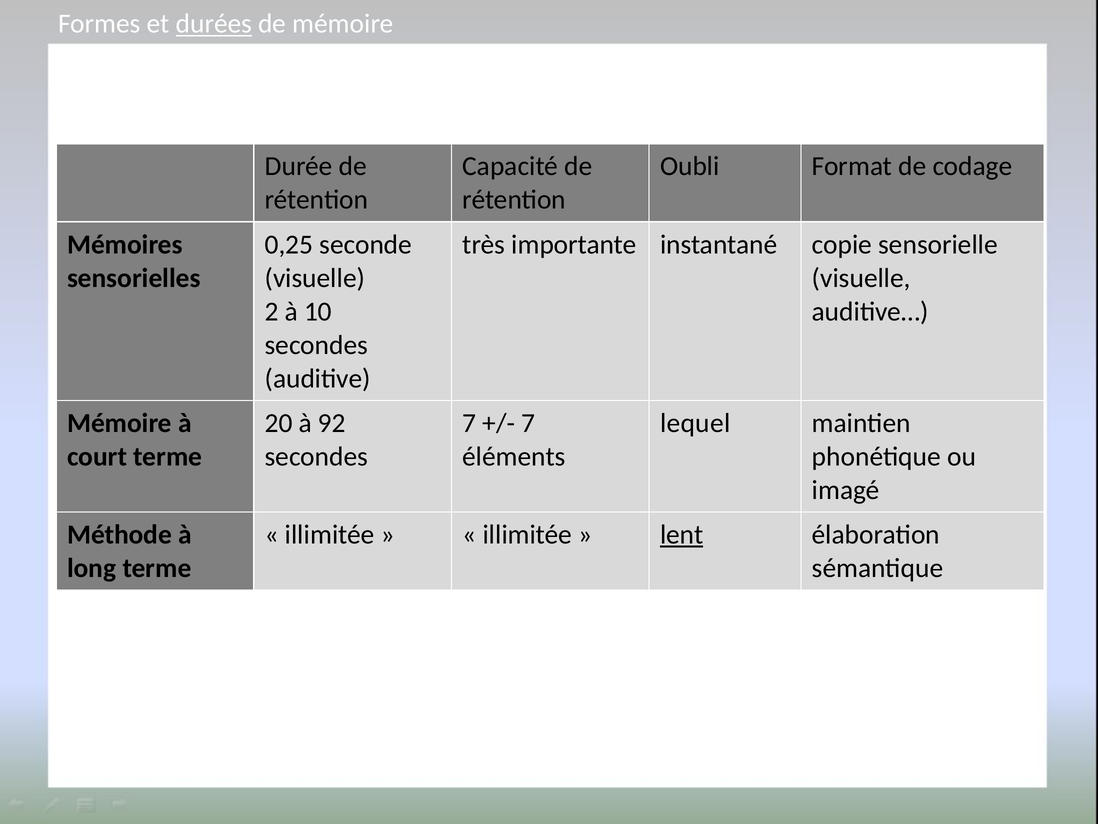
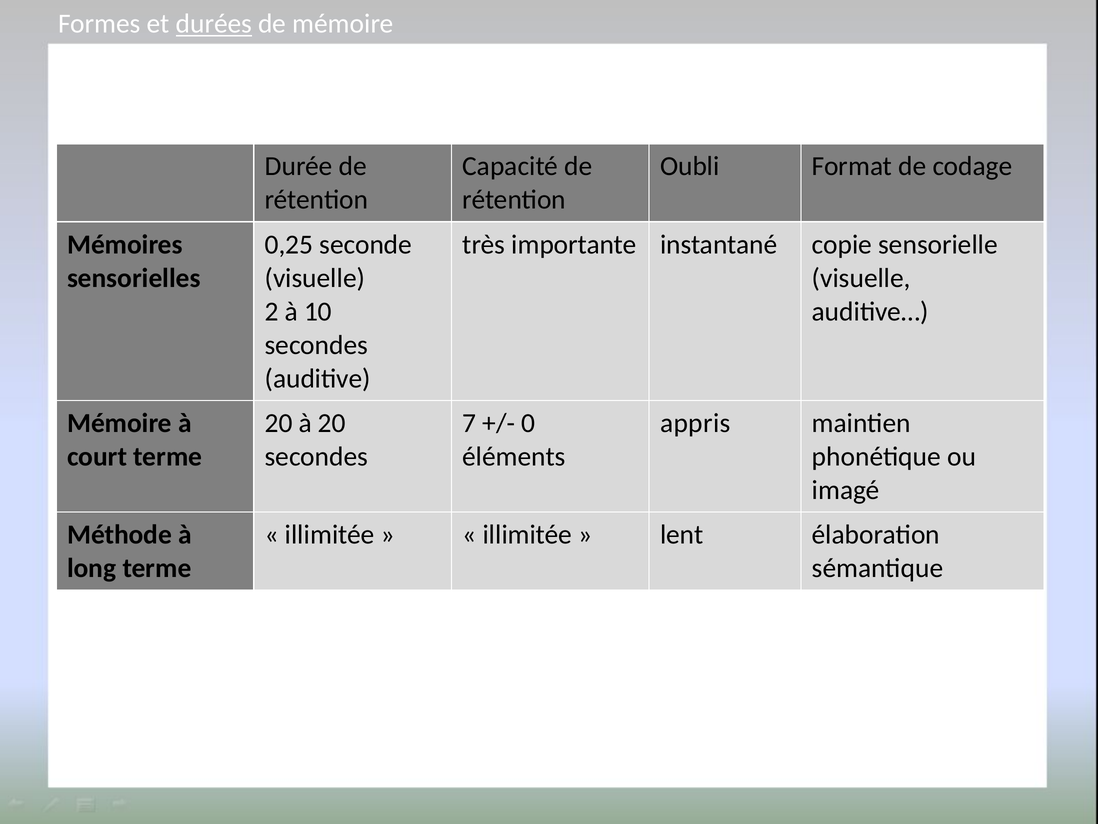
à 92: 92 -> 20 (332, 423)
7: 7 -> 0 (528, 423)
lequel: lequel -> appris (695, 423)
lent underline: present -> none (682, 534)
